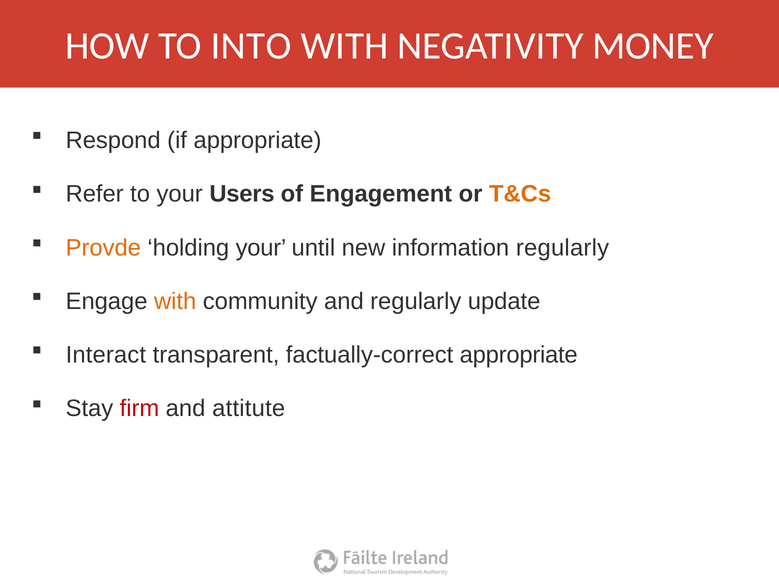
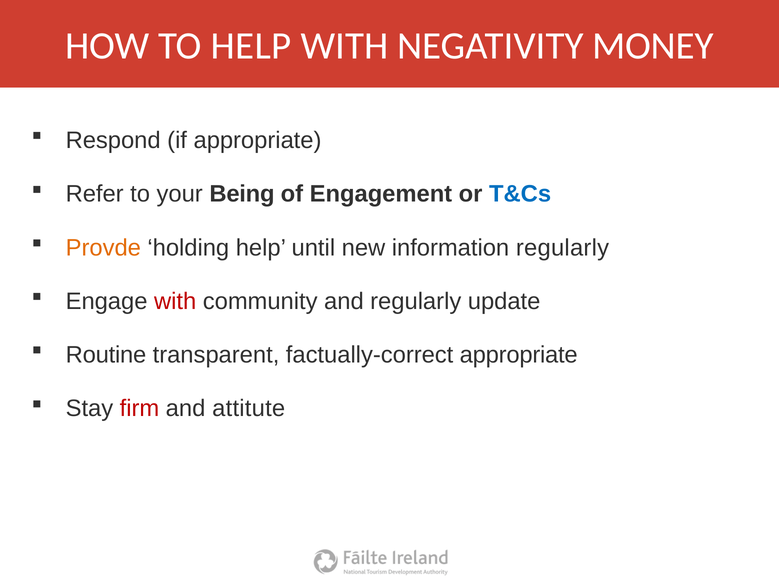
TO INTO: INTO -> HELP (251, 46)
Users: Users -> Being (242, 194)
T&Cs colour: orange -> blue (520, 194)
holding your: your -> help (261, 248)
with colour: orange -> red (175, 301)
Interact: Interact -> Routine (106, 355)
